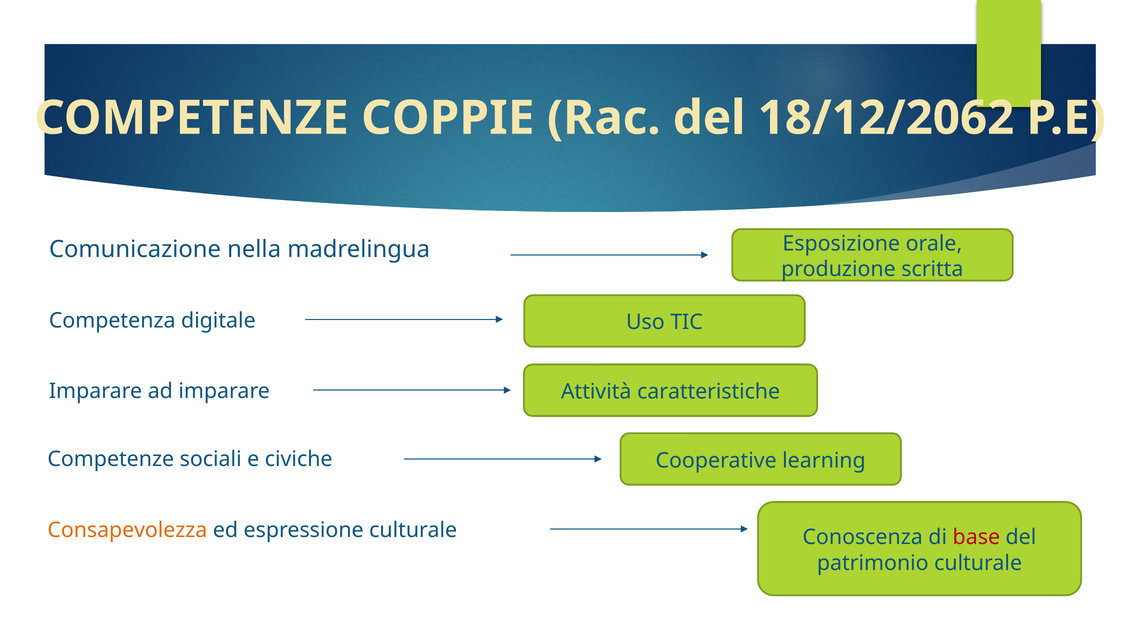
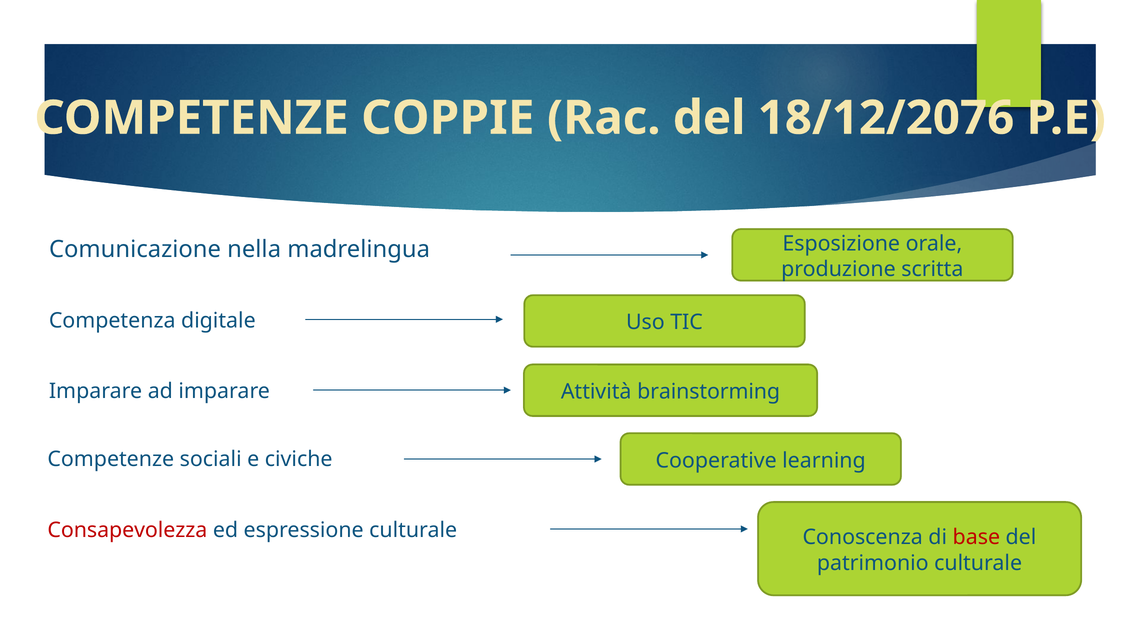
18/12/2062: 18/12/2062 -> 18/12/2076 (886, 118)
caratteristiche: caratteristiche -> brainstorming (709, 392)
Consapevolezza colour: orange -> red (127, 530)
